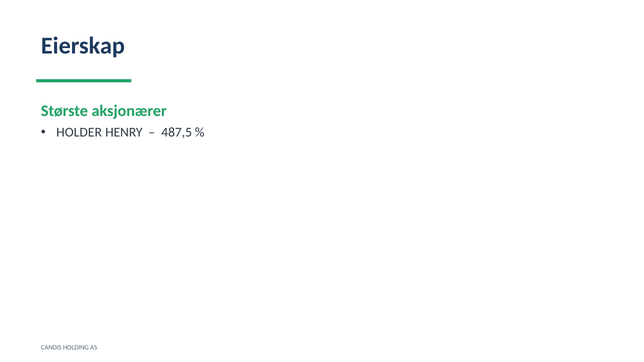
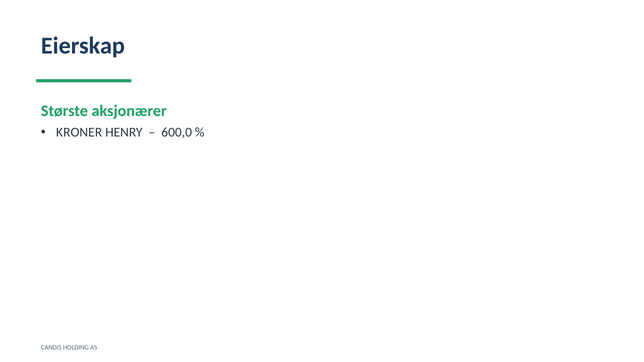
HOLDER: HOLDER -> KRONER (79, 132)
487,5: 487,5 -> 600,0 (177, 132)
